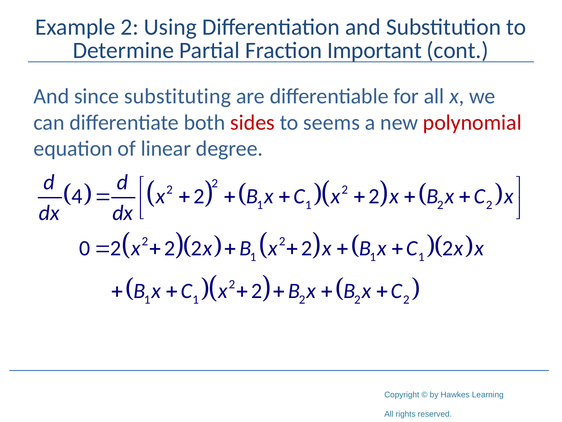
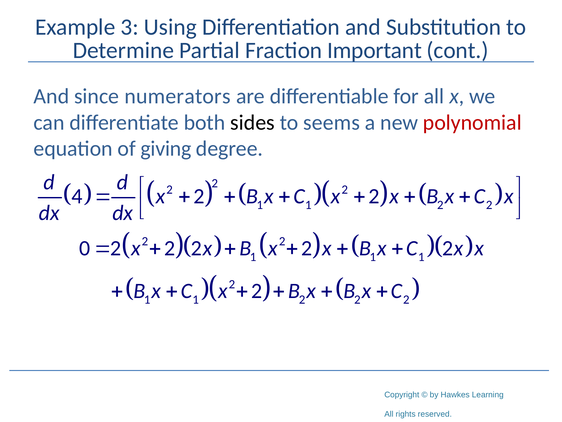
Example 2: 2 -> 3 (130, 27)
substituting: substituting -> numerators (178, 96)
sides colour: red -> black (253, 122)
linear: linear -> giving (166, 149)
